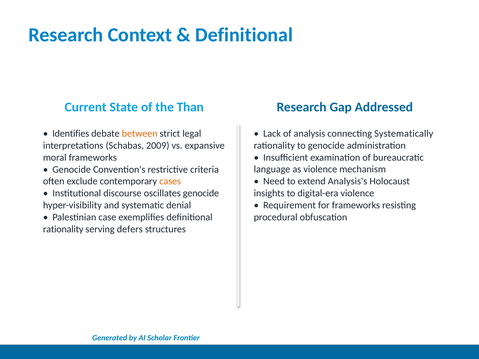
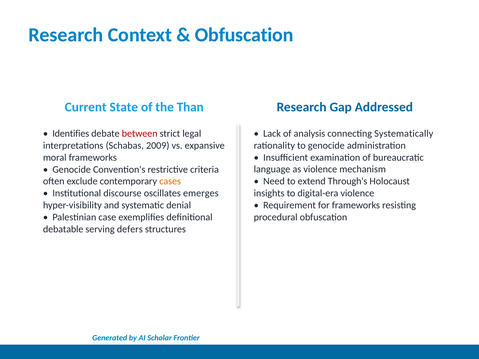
Definitional: Definitional -> Obfuscation (244, 35)
between colour: orange -> red (140, 134)
Analysis's: Analysis's -> Through's (348, 181)
oscillates genocide: genocide -> emerges (201, 193)
rationality: rationality -> debatable (63, 229)
